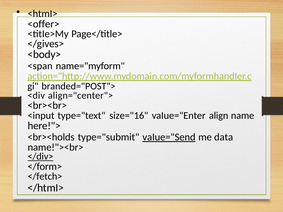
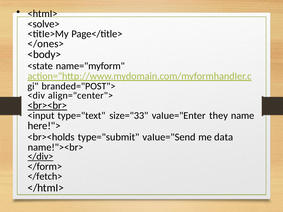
<offer>: <offer> -> <solve> (44, 24)
</gives>: </gives> -> </ones> (46, 44)
<span: <span -> <state (40, 66)
<br><br> underline: none -> present (47, 106)
size="16: size="16 -> size="33 (129, 116)
align: align -> they (219, 116)
vaIue="Send underline: present -> none (169, 137)
